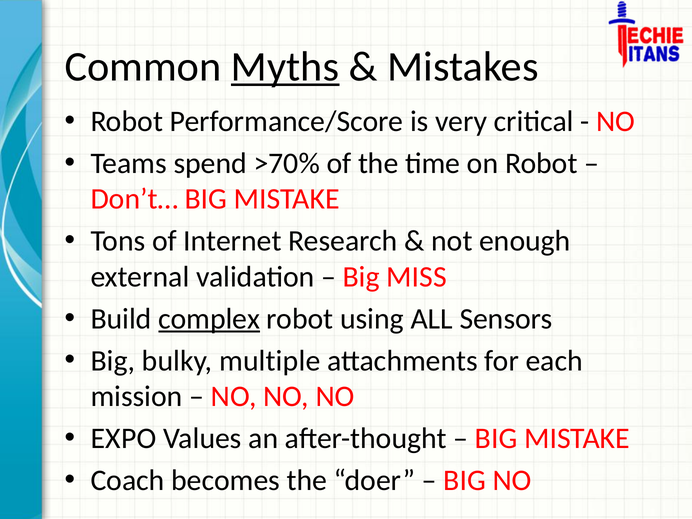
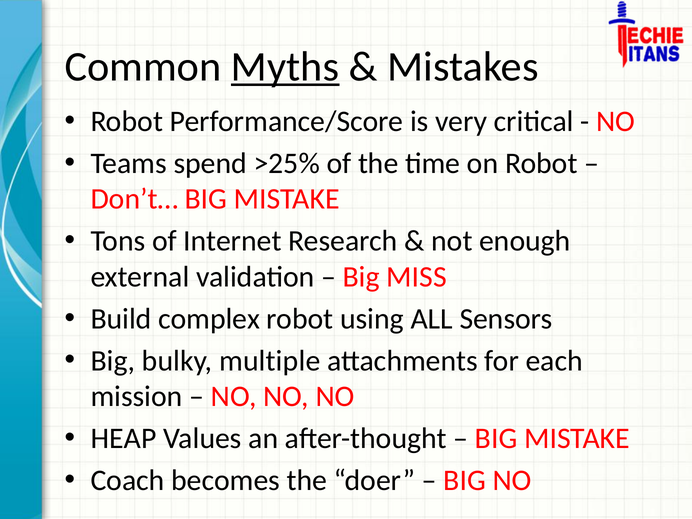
>70%: >70% -> >25% (287, 163)
complex underline: present -> none (209, 319)
EXPO: EXPO -> HEAP (124, 438)
